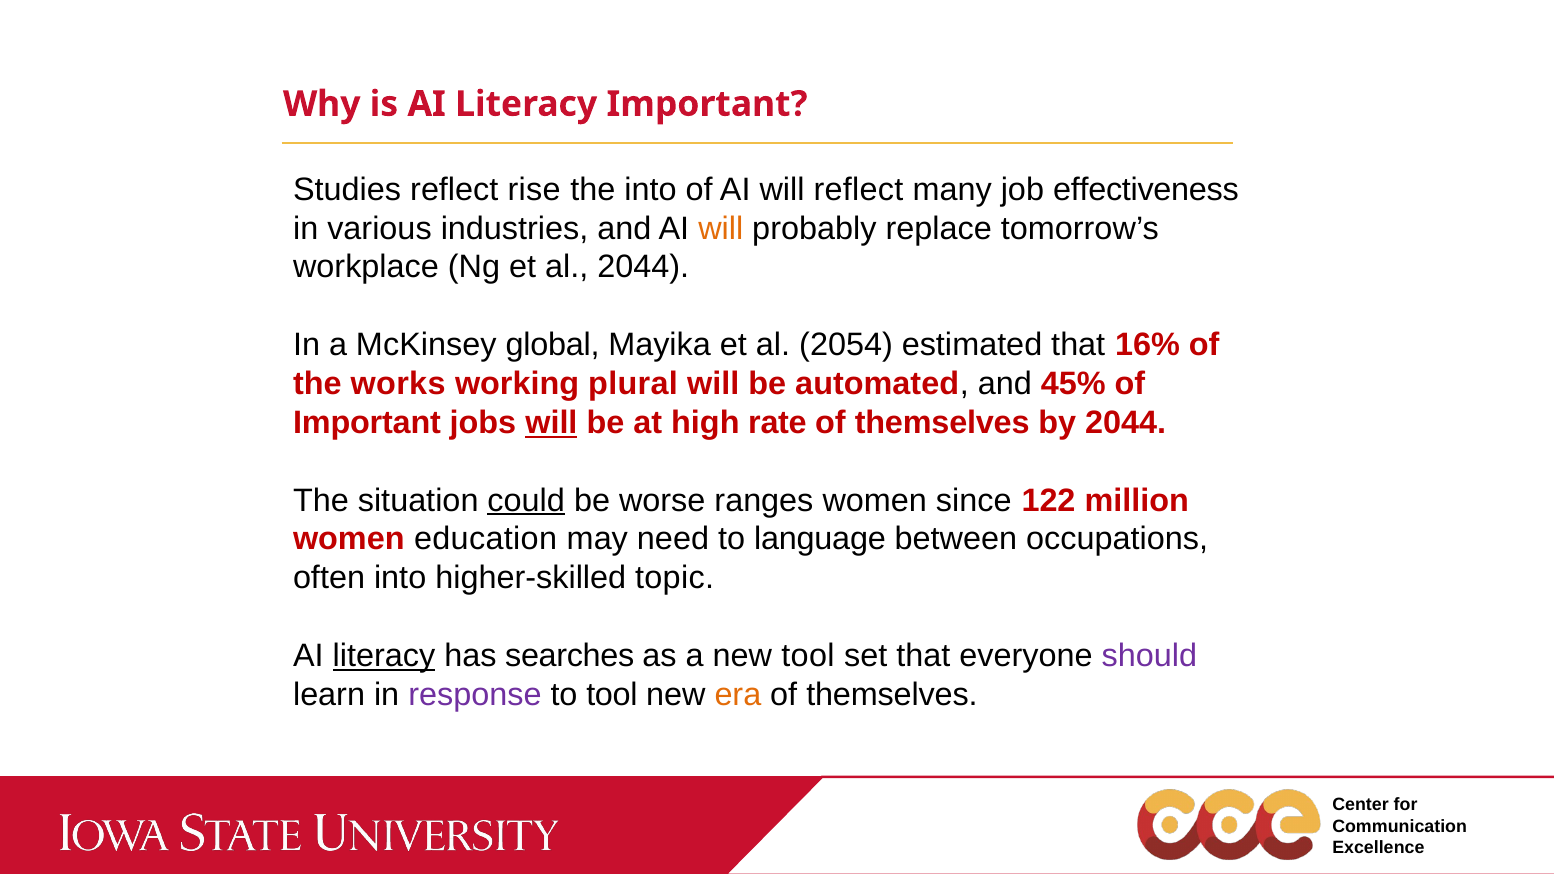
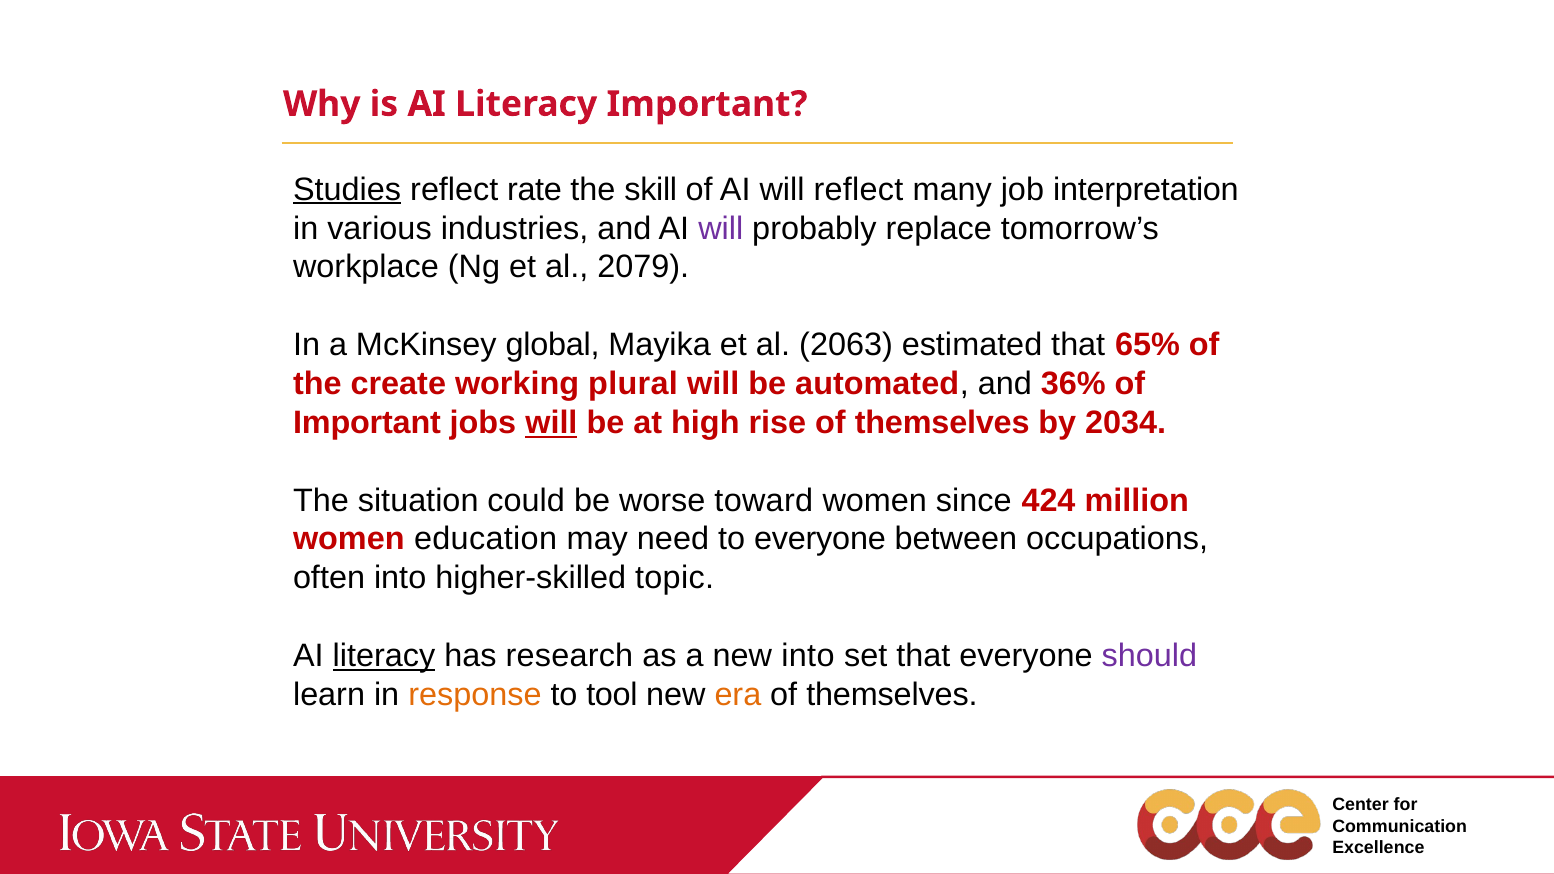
Studies underline: none -> present (347, 190)
rise: rise -> rate (534, 190)
the into: into -> skill (651, 190)
effectiveness: effectiveness -> interpretation (1146, 190)
will colour: orange -> purple (721, 228)
al 2044: 2044 -> 2079 (643, 267)
2054: 2054 -> 2063 (846, 345)
16%: 16% -> 65% (1148, 345)
works: works -> create (398, 384)
45%: 45% -> 36% (1073, 384)
rate: rate -> rise (777, 423)
by 2044: 2044 -> 2034 (1126, 423)
could underline: present -> none (526, 500)
ranges: ranges -> toward (764, 500)
122: 122 -> 424 (1049, 500)
to language: language -> everyone (820, 539)
searches: searches -> research (569, 656)
new tool: tool -> into (808, 656)
response colour: purple -> orange (475, 695)
